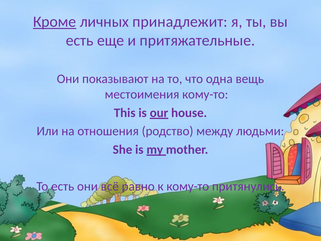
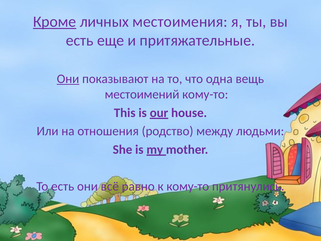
принадлежит: принадлежит -> местоимения (180, 22)
Они underline: none -> present (68, 79)
местоимения: местоимения -> местоимений (142, 94)
